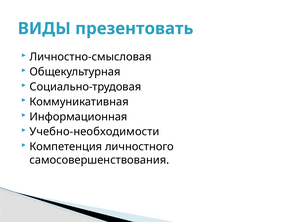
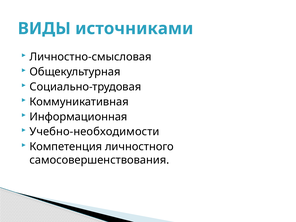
презентовать: презентовать -> источниками (134, 29)
